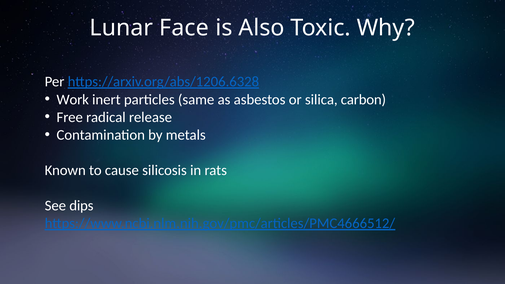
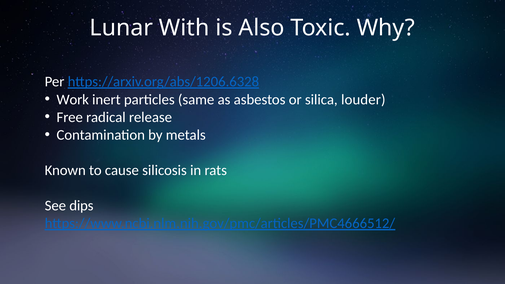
Face: Face -> With (184, 28)
carbon: carbon -> louder (363, 100)
